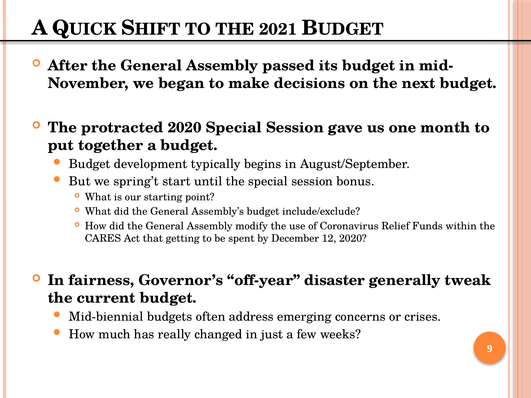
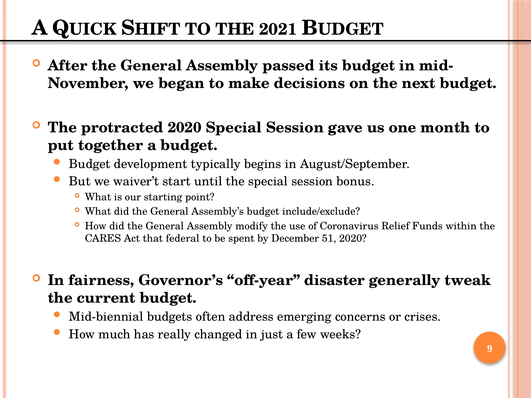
spring’t: spring’t -> waiver’t (136, 182)
getting: getting -> federal (183, 239)
12: 12 -> 51 (329, 239)
